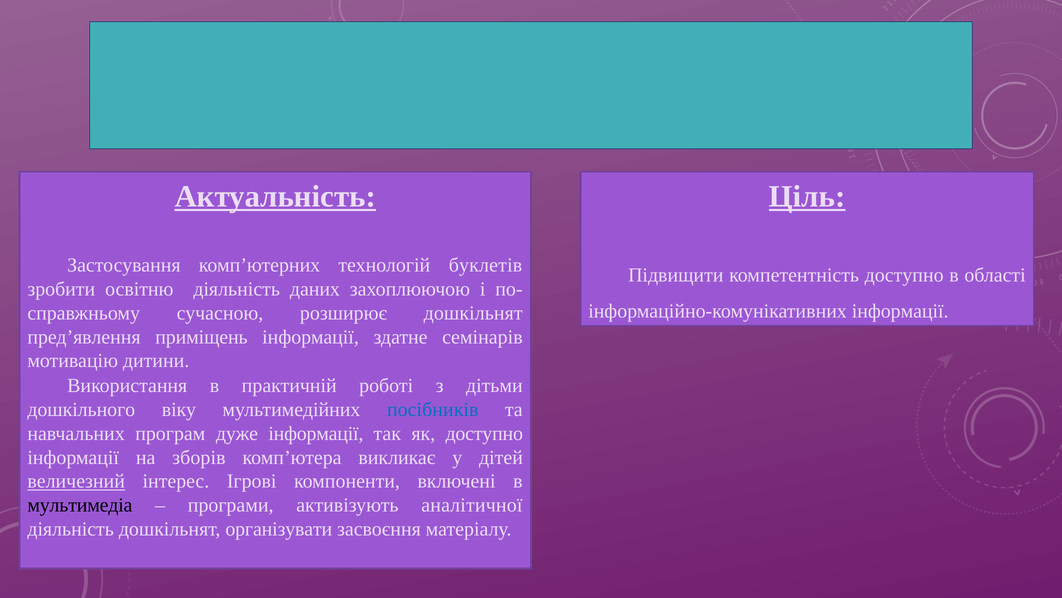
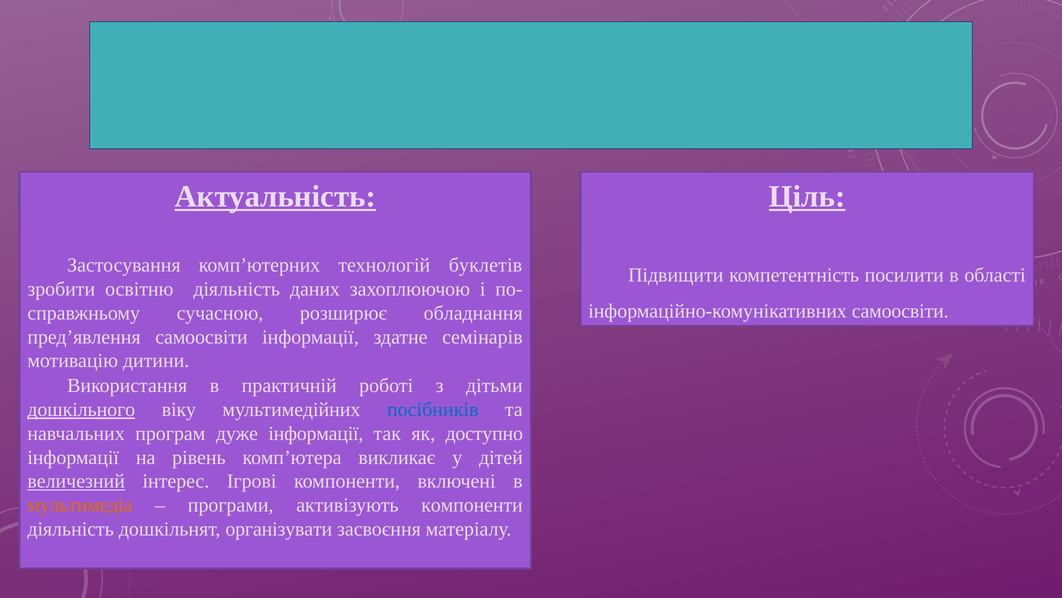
компетентність доступно: доступно -> посилити (904, 275)
інформаційно-комунікативних інформації: інформації -> самоосвіти (900, 311)
розширює дошкільнят: дошкільнят -> обладнання (473, 313)
пред’явлення приміщень: приміщень -> самоосвіти (201, 337)
дошкільного underline: none -> present (81, 409)
зборів: зборів -> рівень (199, 457)
мультимедіа colour: black -> orange (80, 505)
активізують аналітичної: аналітичної -> компоненти (472, 505)
